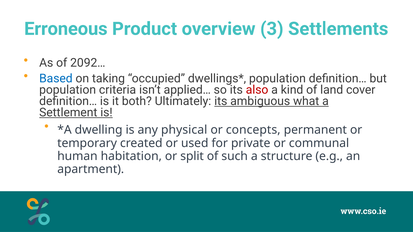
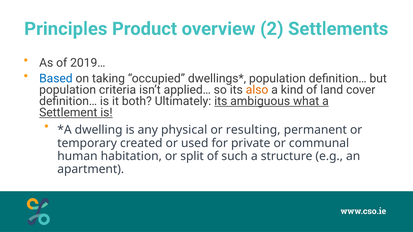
Erroneous: Erroneous -> Principles (66, 29)
3: 3 -> 2 (272, 29)
2092…: 2092… -> 2019… (88, 63)
also colour: red -> orange (257, 90)
concepts: concepts -> resulting (253, 130)
